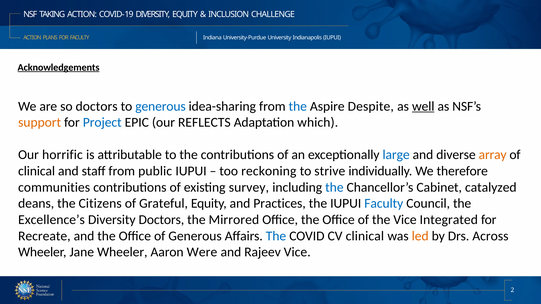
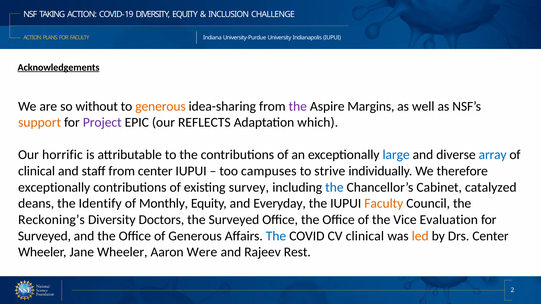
so doctors: doctors -> without (97, 106)
generous colour: blue -> orange (161, 106)
the colour: blue -> purple (298, 106)
Despite: Despite -> Margins (371, 106)
well underline: present -> none (423, 106)
Project colour: blue -> purple (102, 123)
array colour: orange -> blue (493, 155)
from public: public -> center (155, 171)
reckoning: reckoning -> campuses (269, 171)
communities: communities -> exceptionally (54, 187)
Citizens: Citizens -> Identify (100, 204)
Grateful: Grateful -> Monthly (164, 204)
Practices: Practices -> Everyday (280, 204)
Faculty colour: blue -> orange (384, 204)
Excellence’s: Excellence’s -> Reckoning’s (51, 220)
the Mirrored: Mirrored -> Surveyed (234, 220)
Integrated: Integrated -> Evaluation (449, 220)
Recreate: Recreate -> Surveyed (44, 236)
Drs Across: Across -> Center (491, 236)
Rajeev Vice: Vice -> Rest (297, 252)
